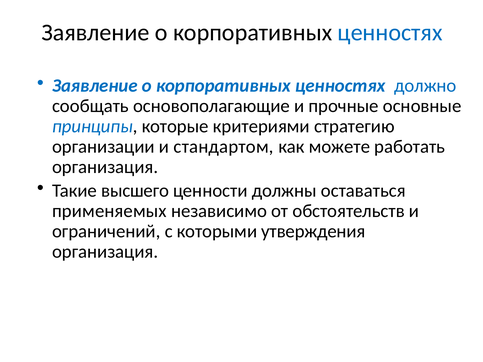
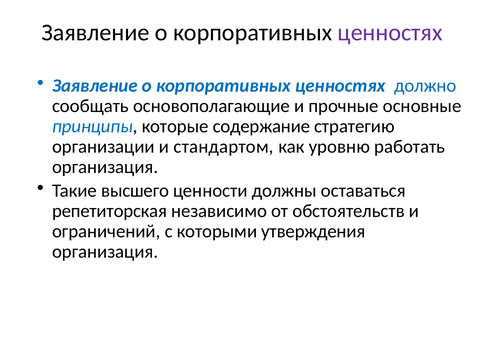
ценностях colour: blue -> purple (390, 33)
критериями: критериями -> содержание (261, 126)
можете: можете -> уровню (339, 147)
применяемых: применяемых -> репетиторская (110, 211)
